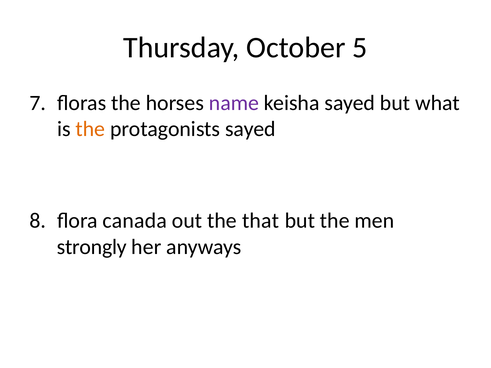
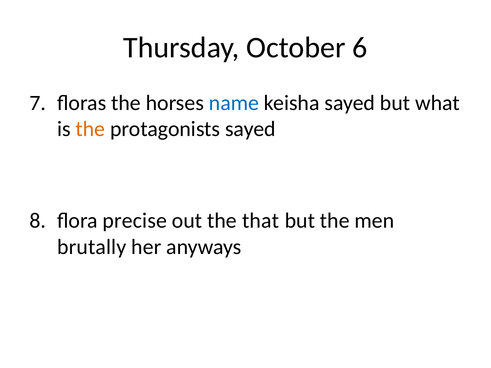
5: 5 -> 6 (360, 48)
name colour: purple -> blue (234, 103)
canada: canada -> precise (135, 221)
strongly: strongly -> brutally (92, 247)
